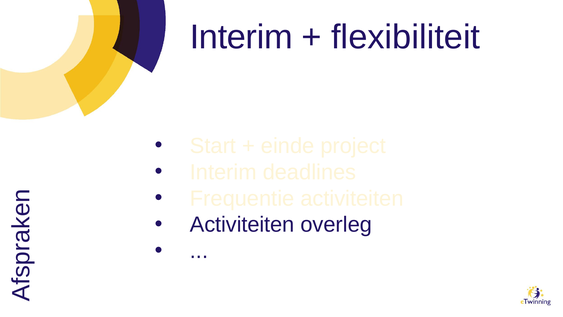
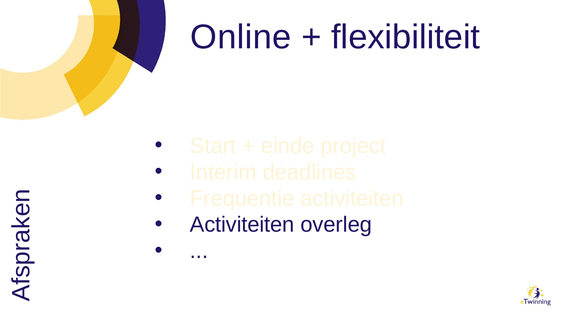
Interim: Interim -> Online (241, 37)
